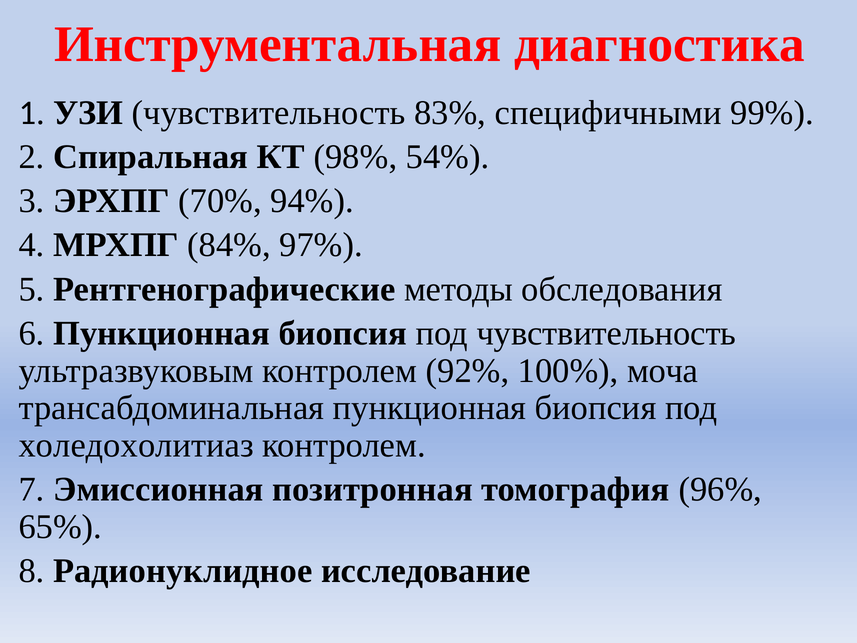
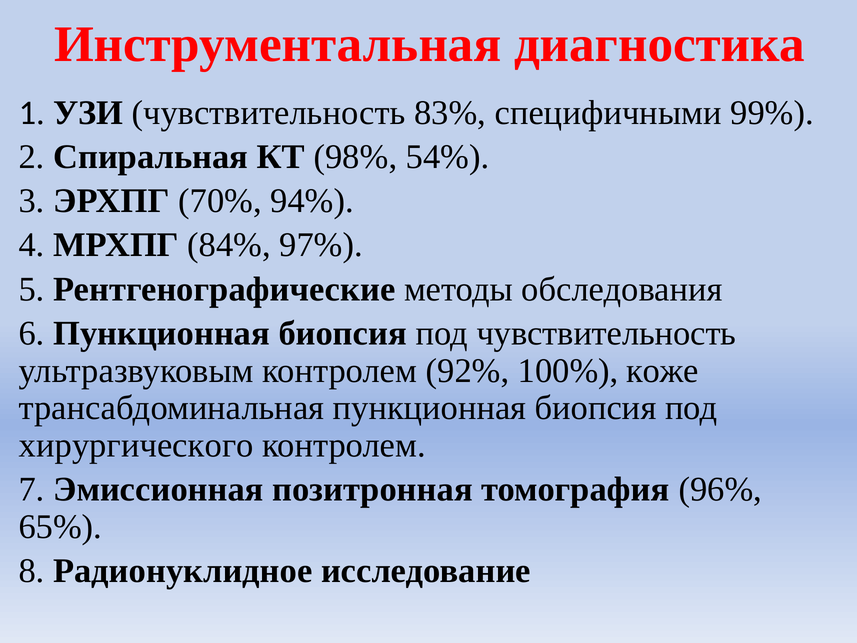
моча: моча -> коже (662, 371)
холедохолитиаз: холедохолитиаз -> хирургического (136, 445)
